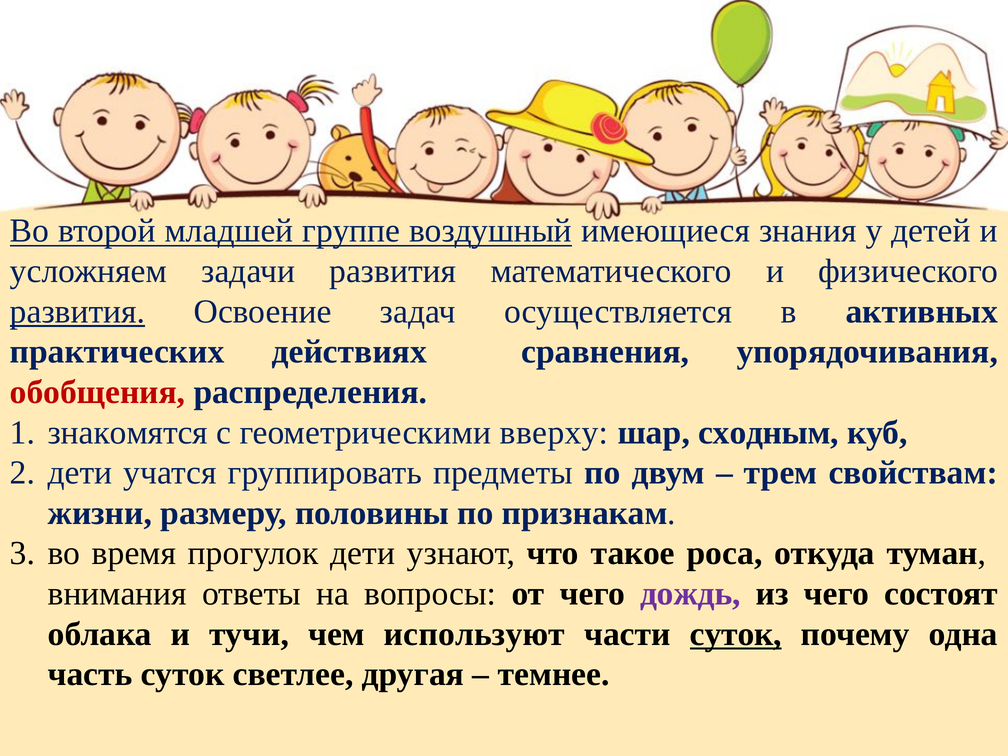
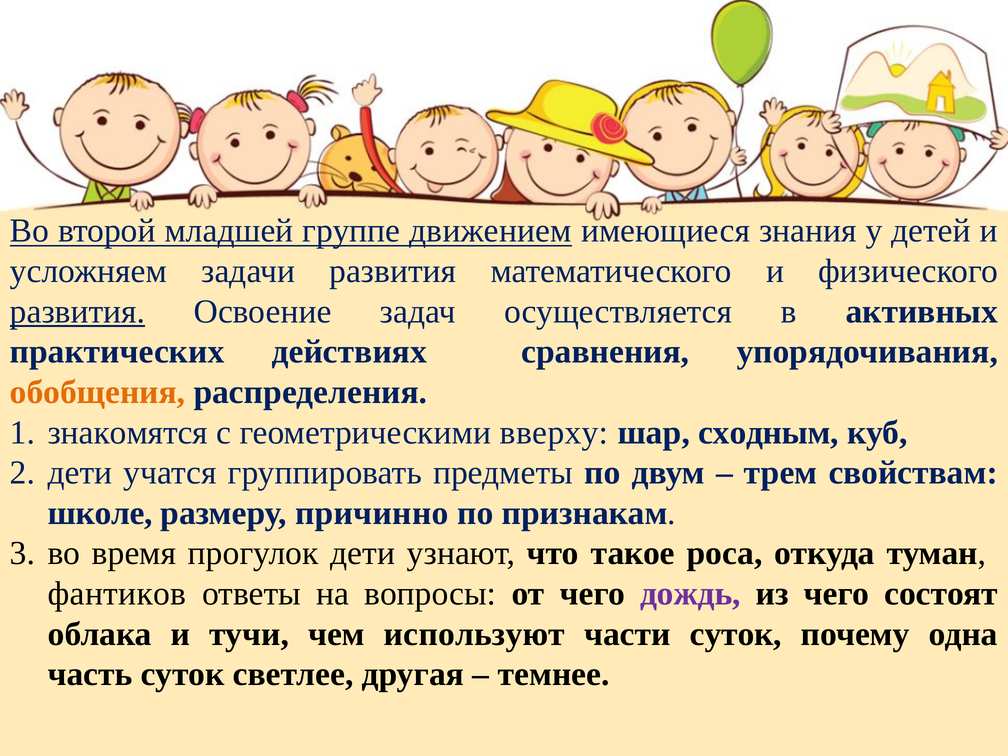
воздушный: воздушный -> движением (490, 231)
обобщения colour: red -> orange (98, 392)
жизни: жизни -> школе (100, 513)
половины: половины -> причинно (372, 513)
внимания: внимания -> фантиков (117, 594)
суток underline: present -> none (736, 634)
